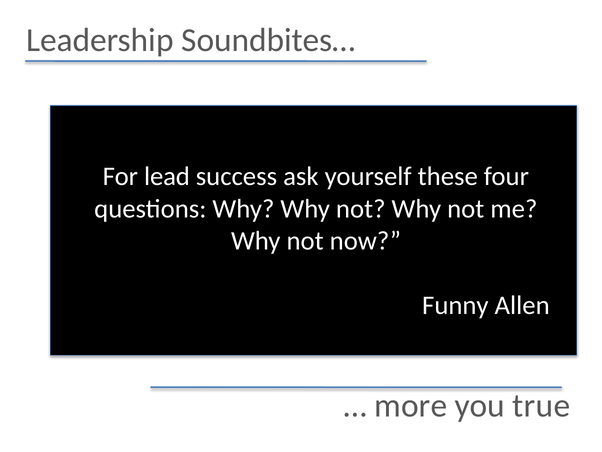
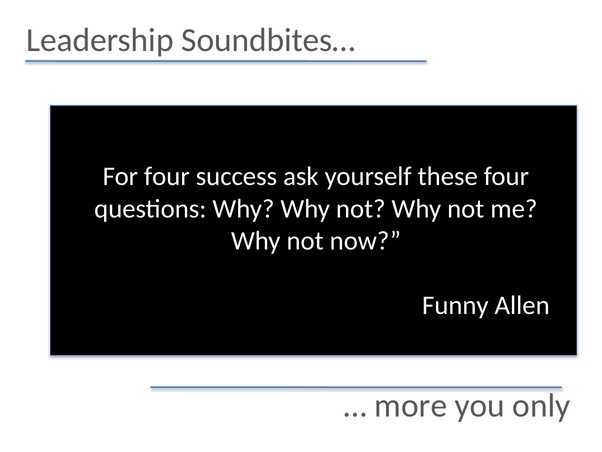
For lead: lead -> four (167, 176)
true: true -> only (541, 405)
